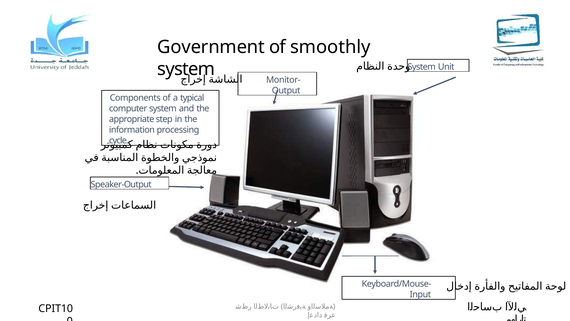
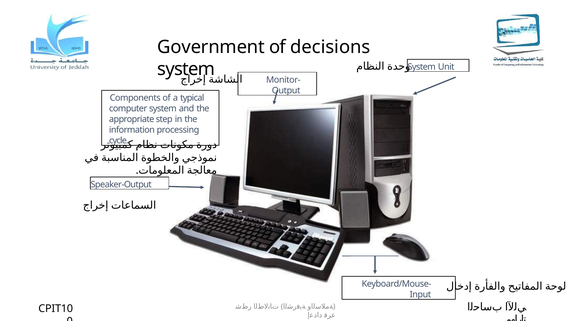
smoothly: smoothly -> decisions (330, 47)
